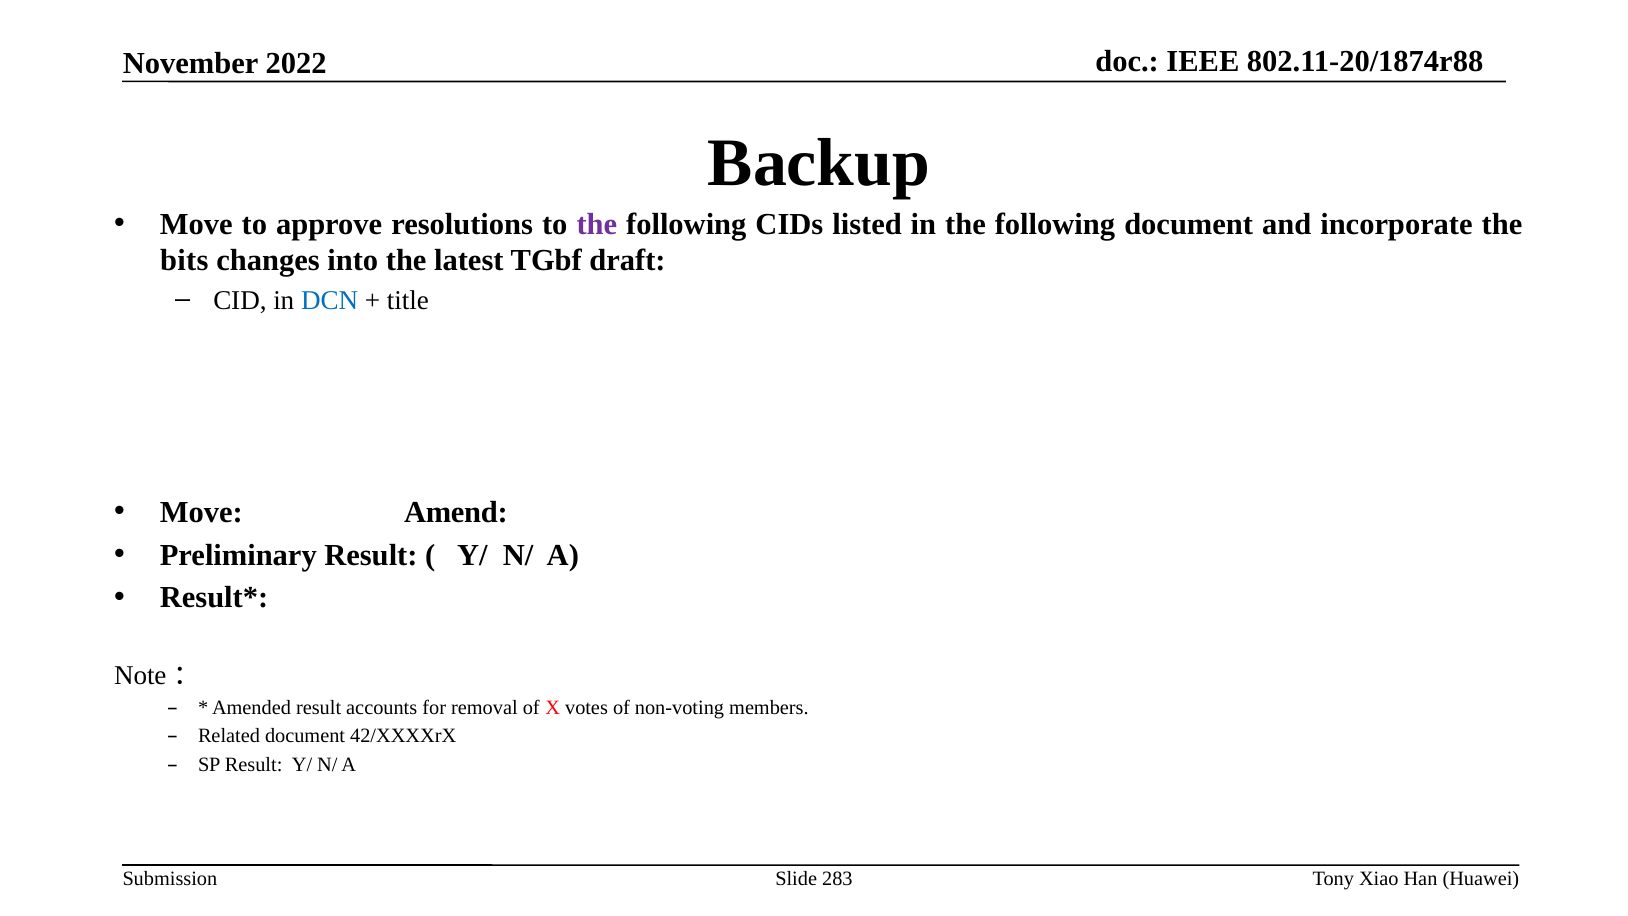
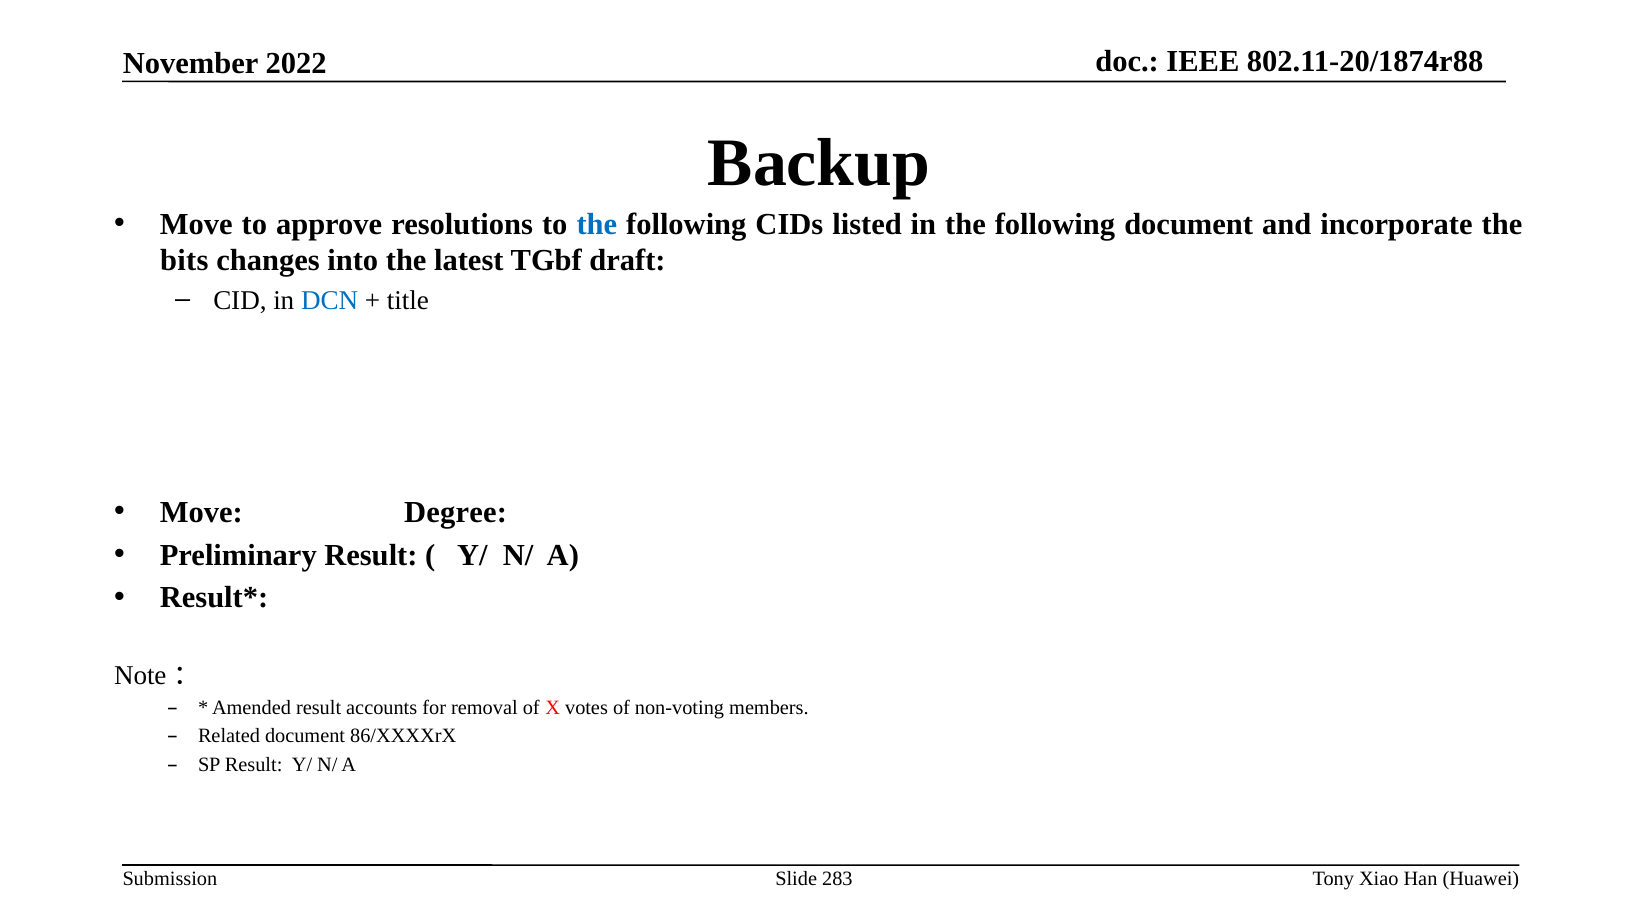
the colour: purple -> blue (597, 224)
Amend: Amend -> Degree (456, 512)
42/XXXXrX: 42/XXXXrX -> 86/XXXXrX (403, 736)
